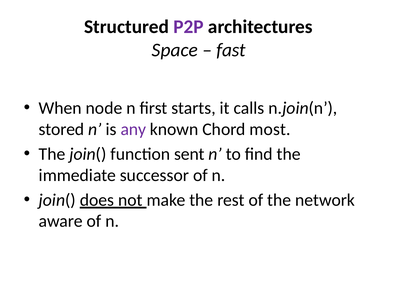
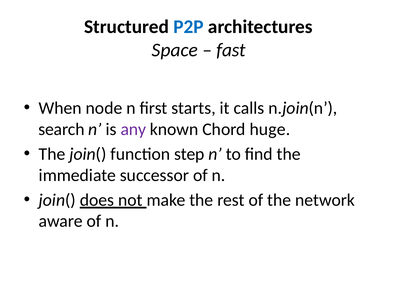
P2P colour: purple -> blue (188, 27)
stored: stored -> search (61, 129)
most: most -> huge (270, 129)
sent: sent -> step (189, 154)
